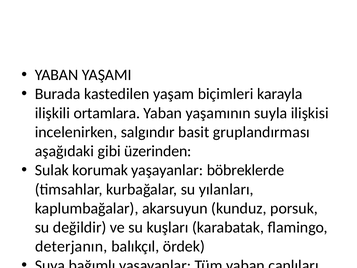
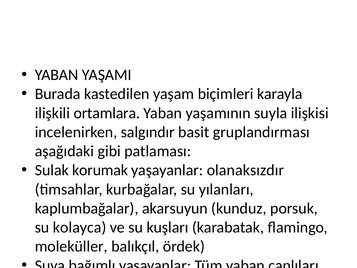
üzerinden: üzerinden -> patlaması (158, 151)
böbreklerde: böbreklerde -> olanaksızdır (245, 170)
su değildir: değildir -> kolayca (80, 227)
deterjanın: deterjanın -> moleküller (71, 246)
